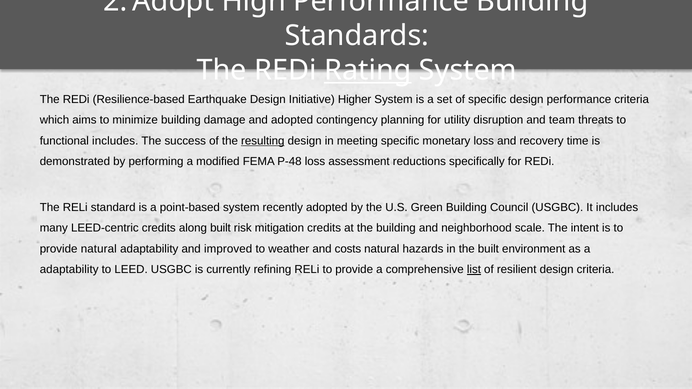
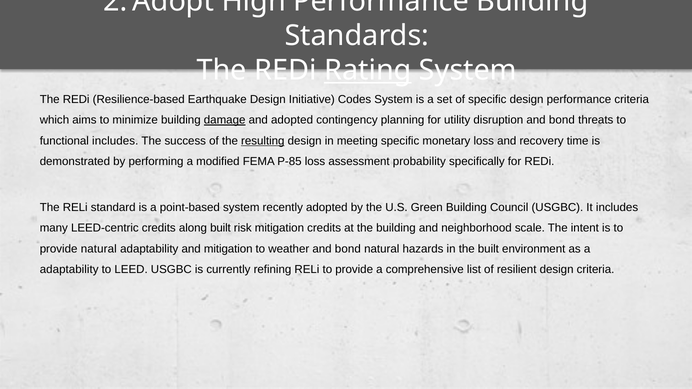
Higher: Higher -> Codes (355, 99)
damage underline: none -> present (225, 120)
disruption and team: team -> bond (562, 120)
P-48: P-48 -> P-85 (289, 162)
reductions: reductions -> probability (419, 162)
and improved: improved -> mitigation (228, 249)
weather and costs: costs -> bond (348, 249)
list underline: present -> none (474, 270)
